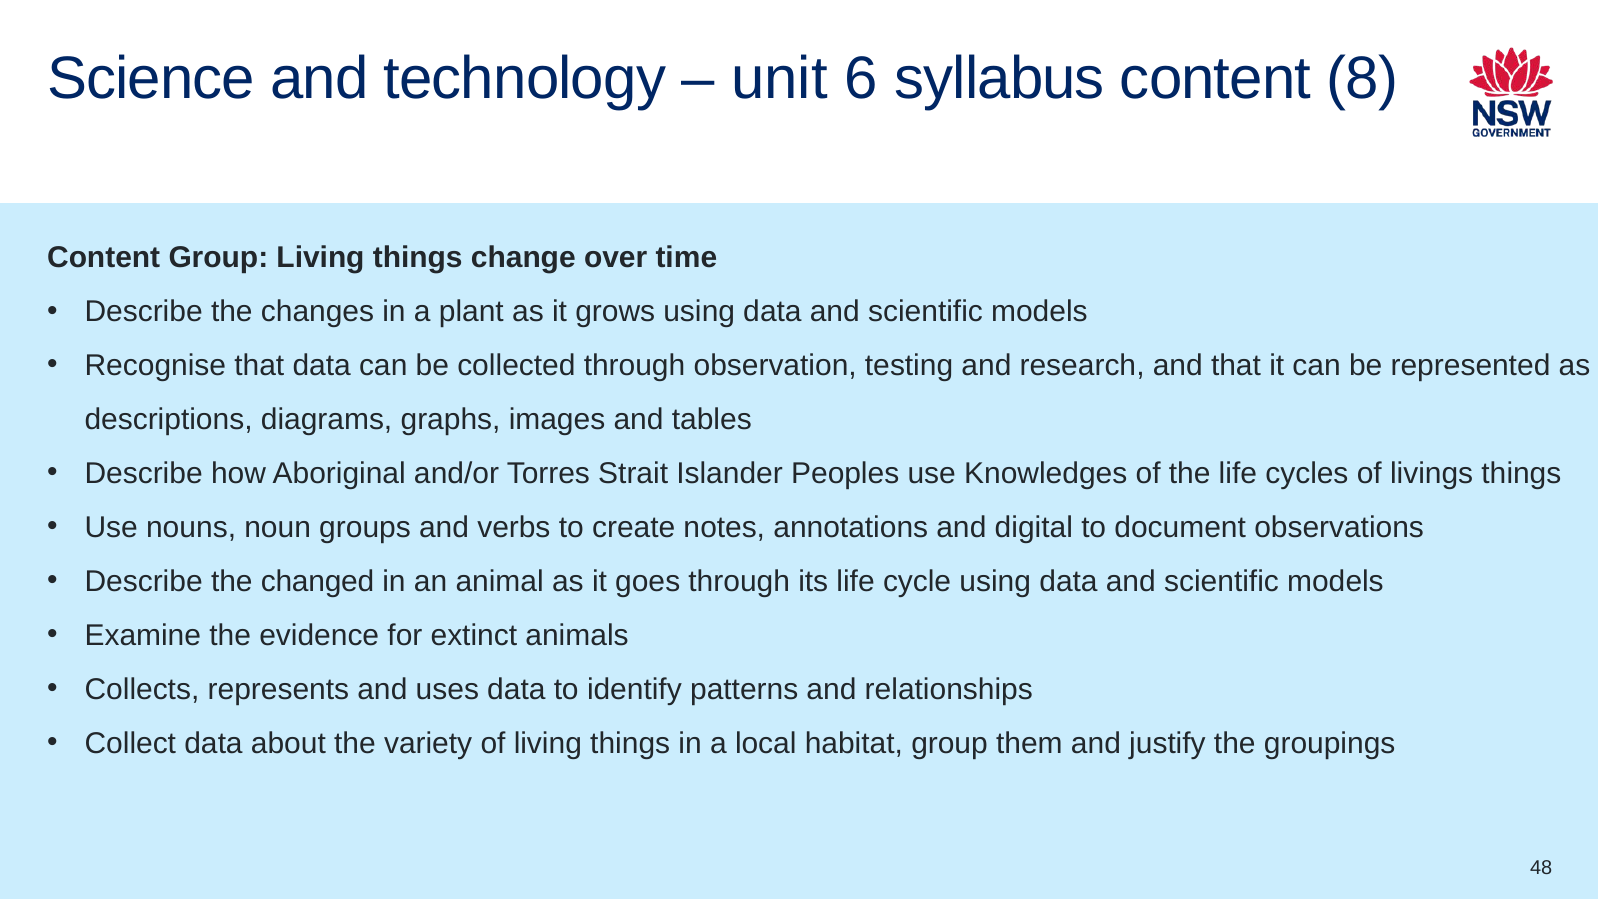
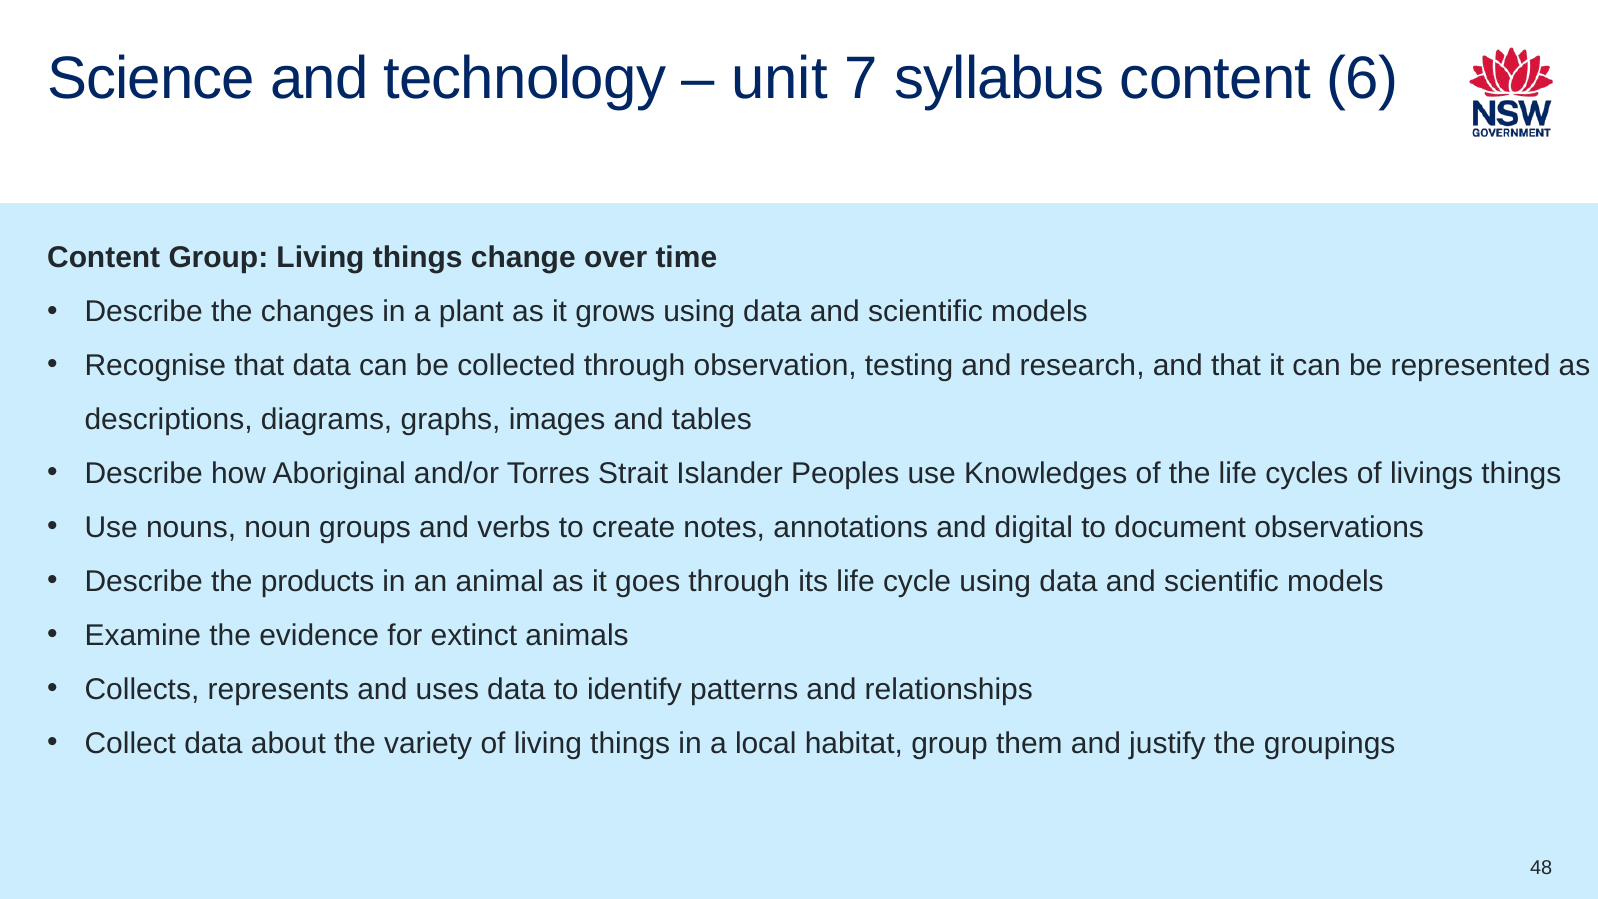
6: 6 -> 7 (861, 79)
8: 8 -> 6 (1362, 79)
changed: changed -> products (318, 581)
